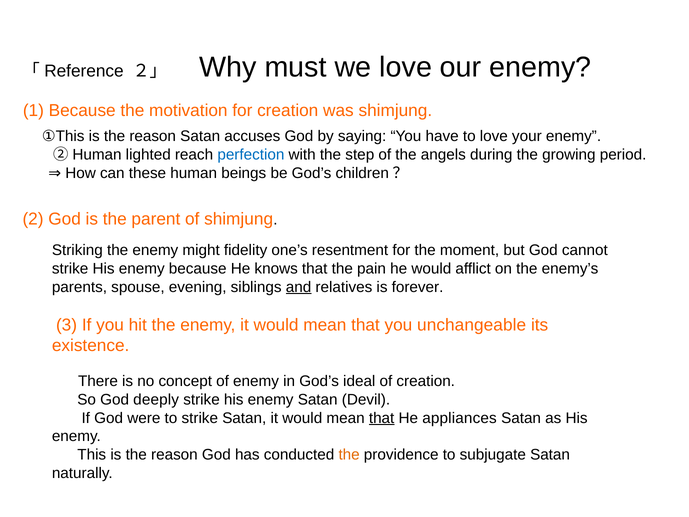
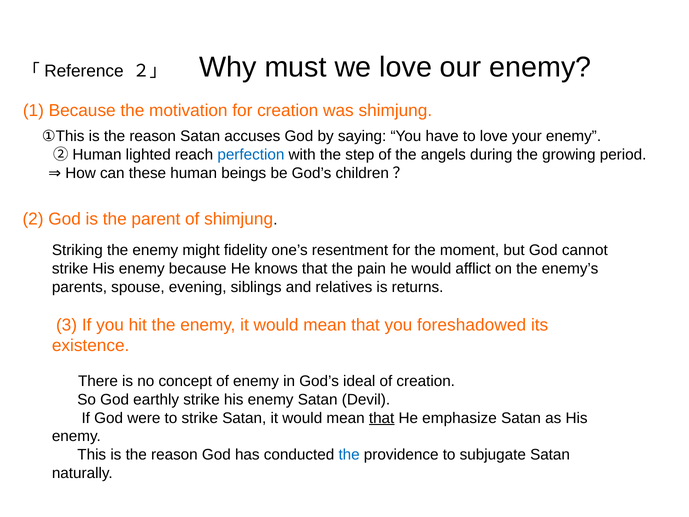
and underline: present -> none (299, 287)
forever: forever -> returns (418, 287)
unchangeable: unchangeable -> foreshadowed (472, 325)
deeply: deeply -> earthly (156, 399)
appliances: appliances -> emphasize (460, 418)
the colour: orange -> blue (349, 454)
